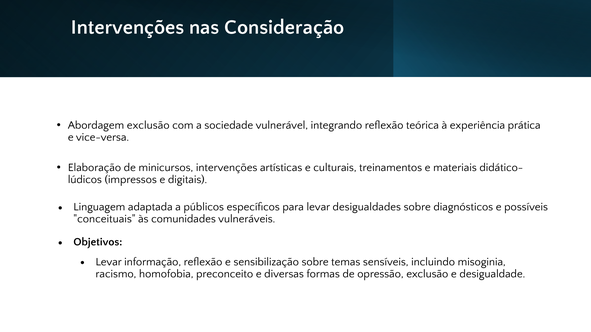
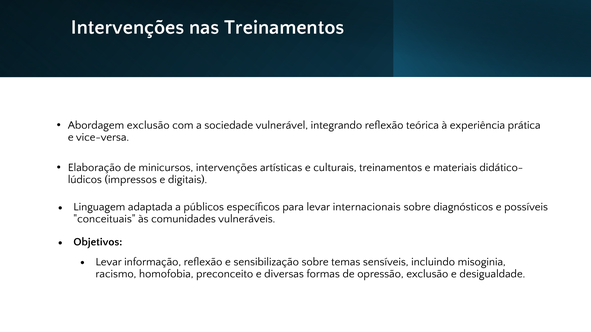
nas Consideração: Consideração -> Treinamentos (284, 27)
desigualdades: desigualdades -> internacionais (367, 207)
